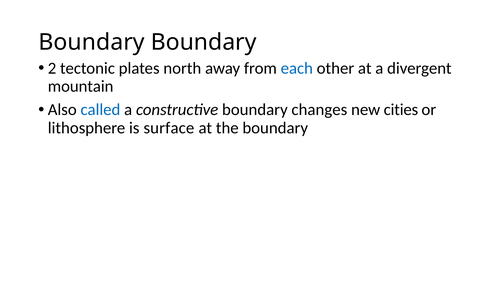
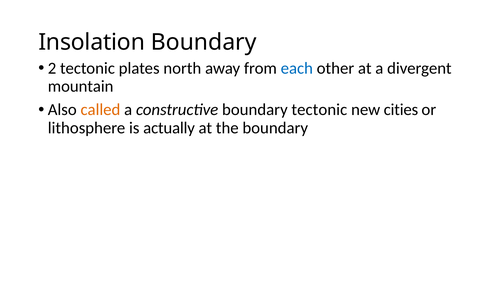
Boundary: Boundary -> Insolation (92, 42)
called colour: blue -> orange (100, 110)
boundary changes: changes -> tectonic (319, 110)
surface: surface -> actually (169, 128)
